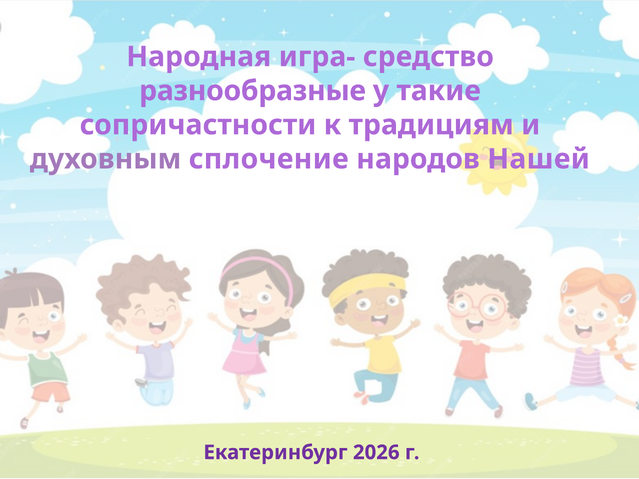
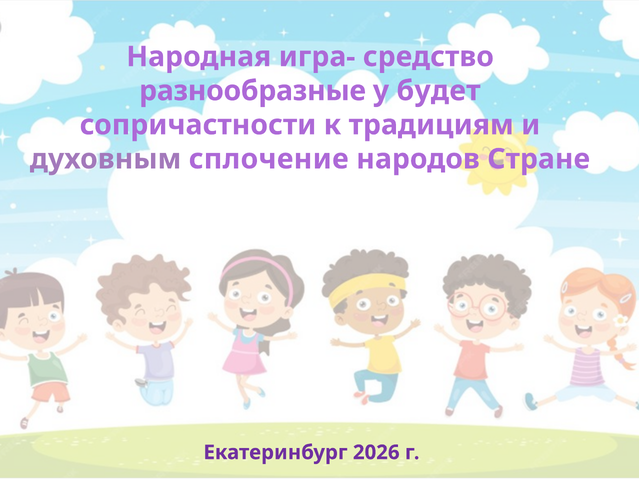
такие: такие -> будет (439, 91)
Нашей: Нашей -> Стране (539, 159)
